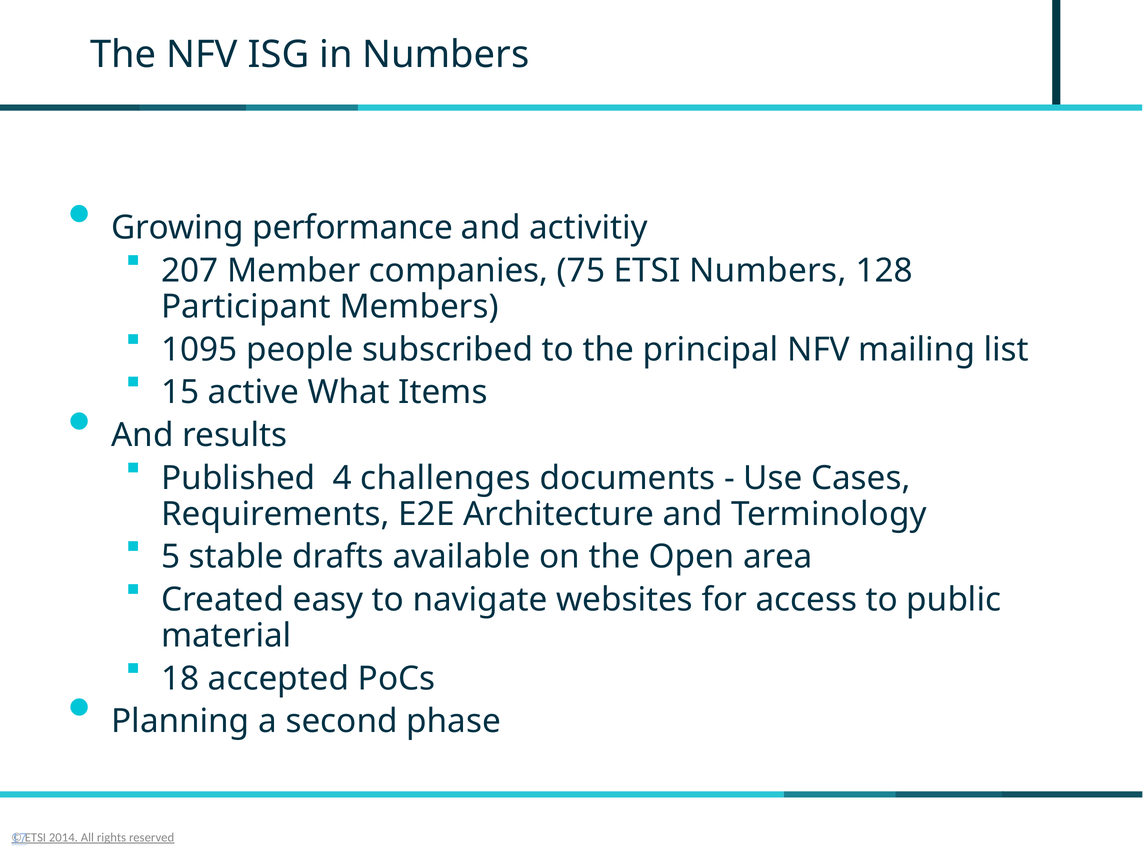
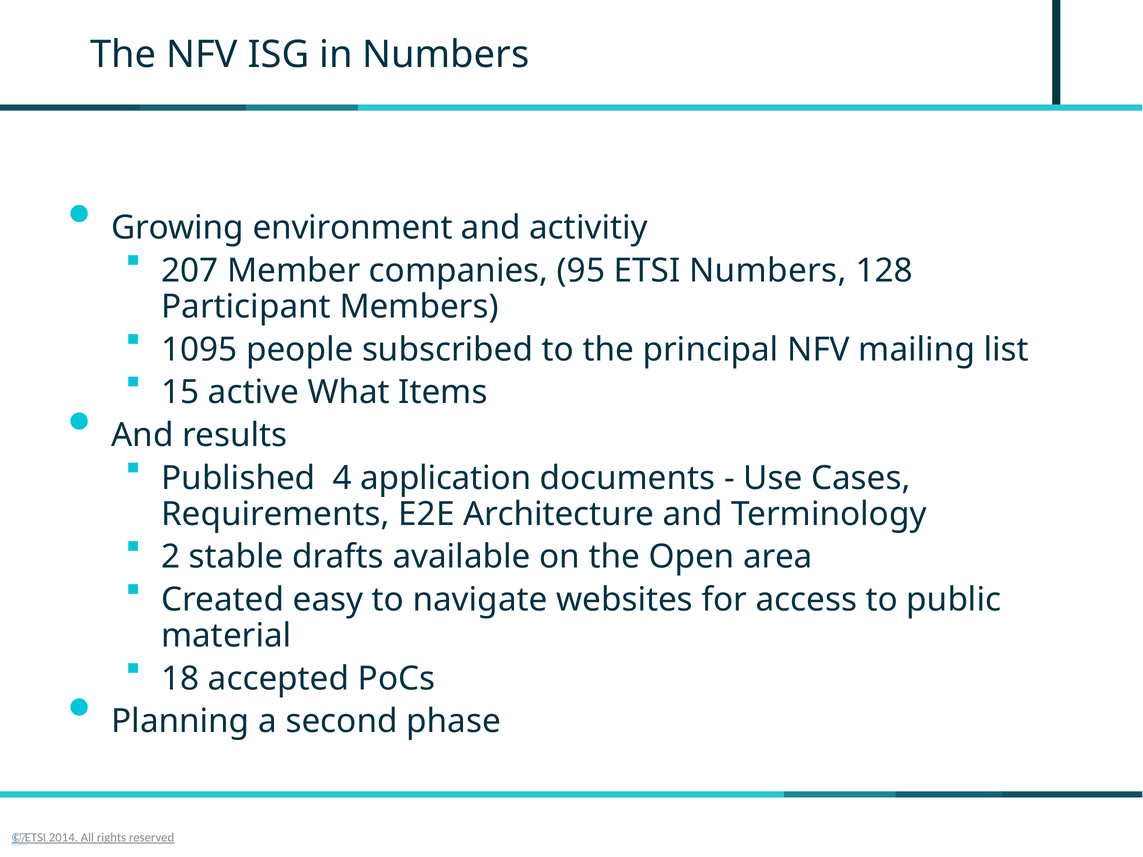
performance: performance -> environment (353, 228)
75: 75 -> 95 (581, 271)
challenges: challenges -> application (446, 478)
5: 5 -> 2 (171, 557)
